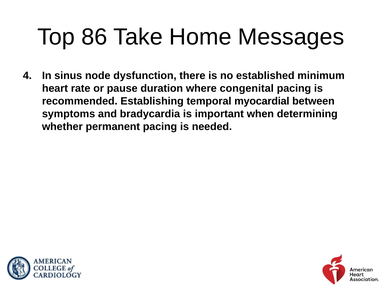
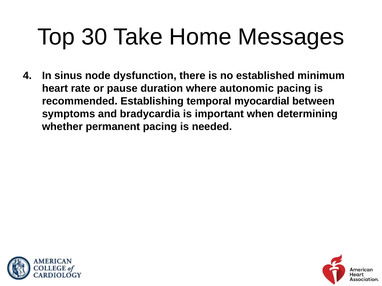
86: 86 -> 30 (94, 37)
congenital: congenital -> autonomic (247, 89)
